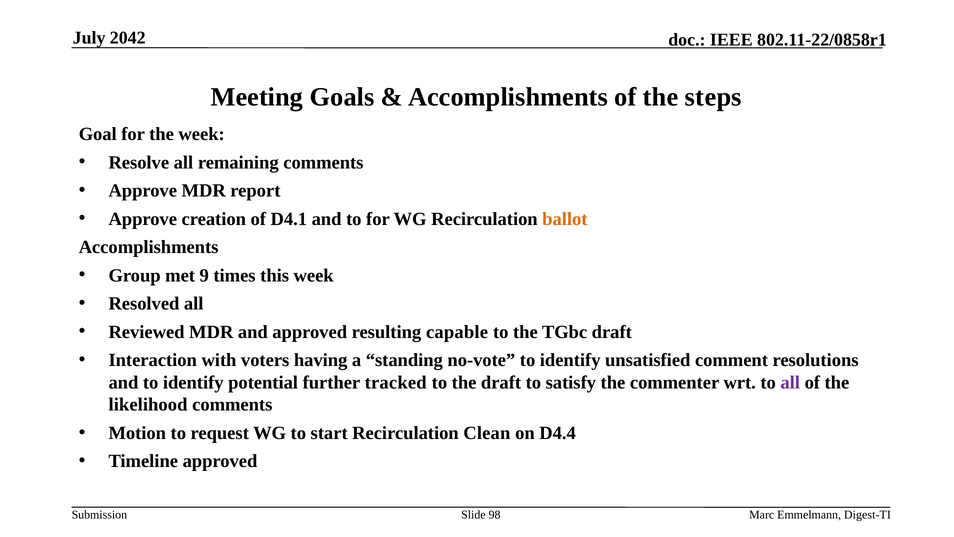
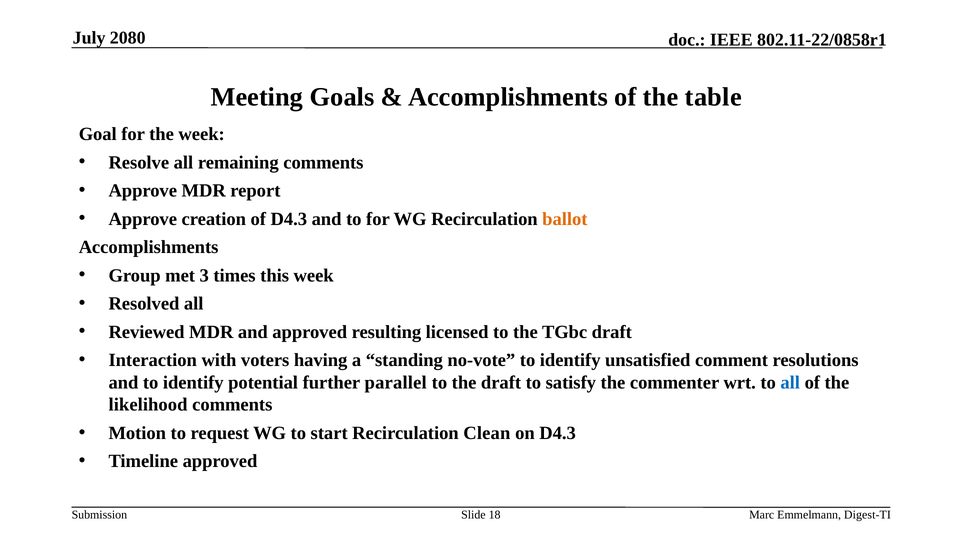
2042: 2042 -> 2080 (128, 38)
steps: steps -> table (713, 97)
of D4.1: D4.1 -> D4.3 (289, 219)
9: 9 -> 3 (204, 275)
capable: capable -> licensed (457, 332)
tracked: tracked -> parallel (396, 382)
all colour: purple -> blue (790, 382)
on D4.4: D4.4 -> D4.3 (558, 433)
98: 98 -> 18 (495, 515)
